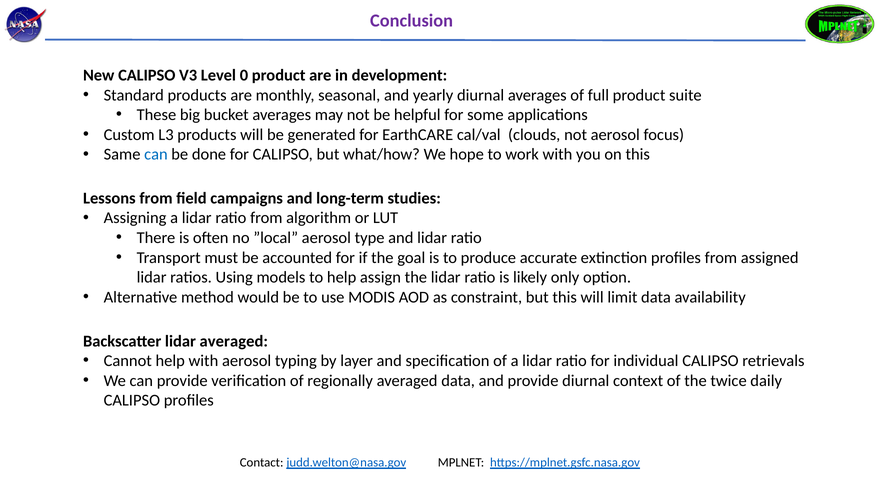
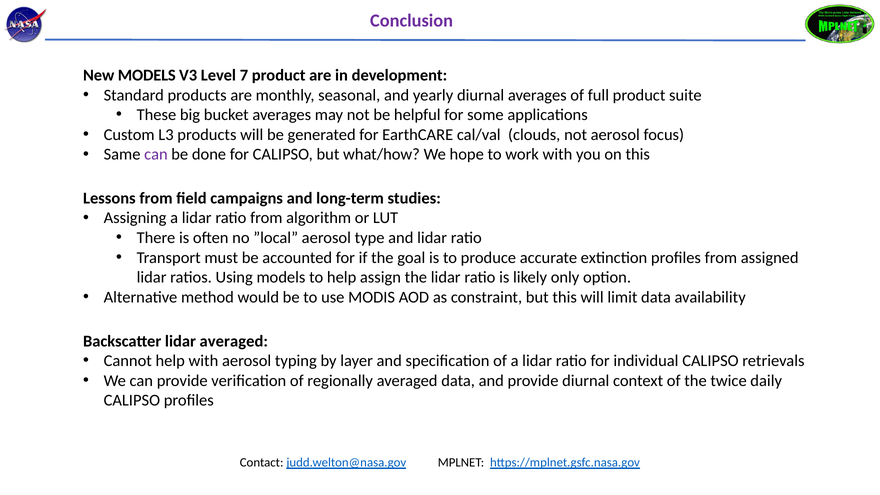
New CALIPSO: CALIPSO -> MODELS (147, 75)
0: 0 -> 7 (244, 75)
can colour: blue -> purple (156, 154)
